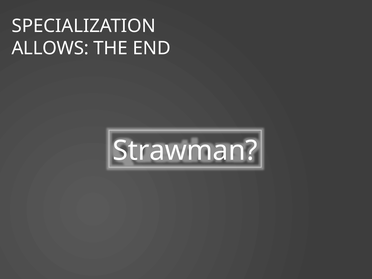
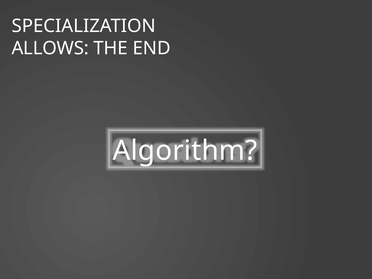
Strawman: Strawman -> Algorithm (185, 151)
